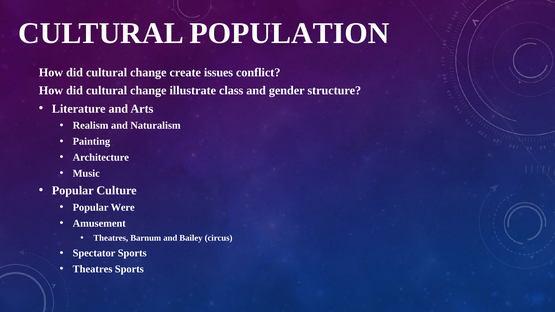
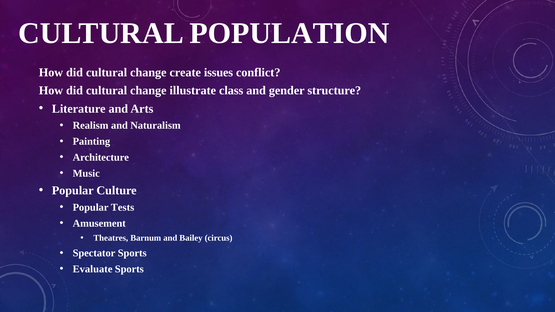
Were: Were -> Tests (123, 208)
Theatres: Theatres -> Evaluate (93, 269)
